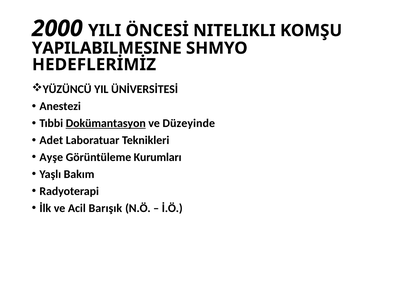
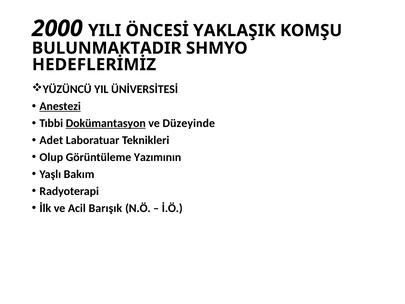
NITELIKLI: NITELIKLI -> YAKLAŞIK (234, 31)
YAPILABILMESINE: YAPILABILMESINE -> BULUNMAKTADIR (107, 48)
Anestezi underline: none -> present (60, 106)
Ayşe: Ayşe -> Olup (51, 157)
Kurumları: Kurumları -> Yazımının (158, 157)
